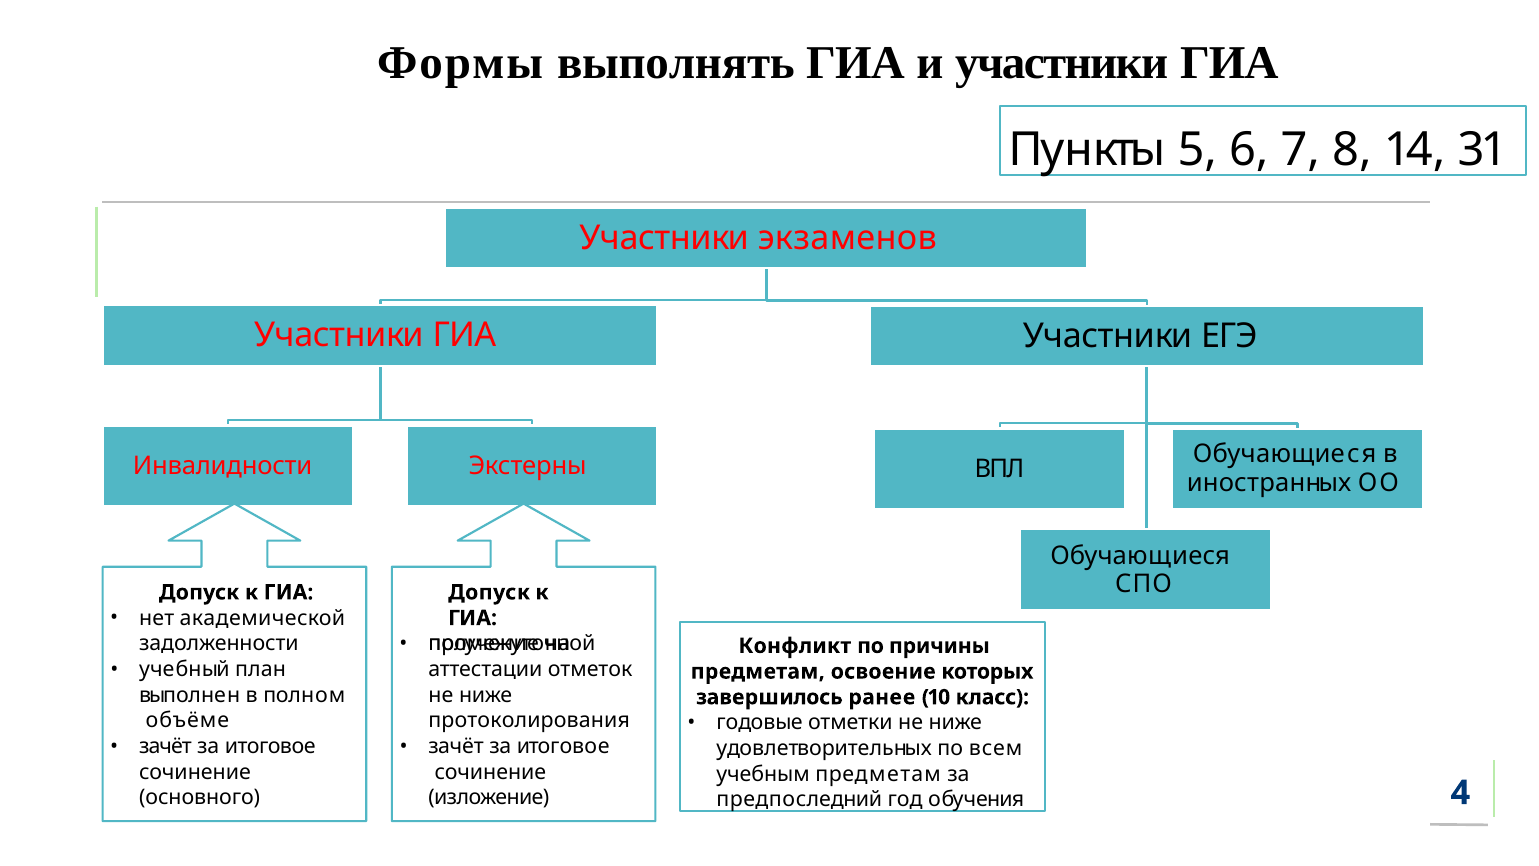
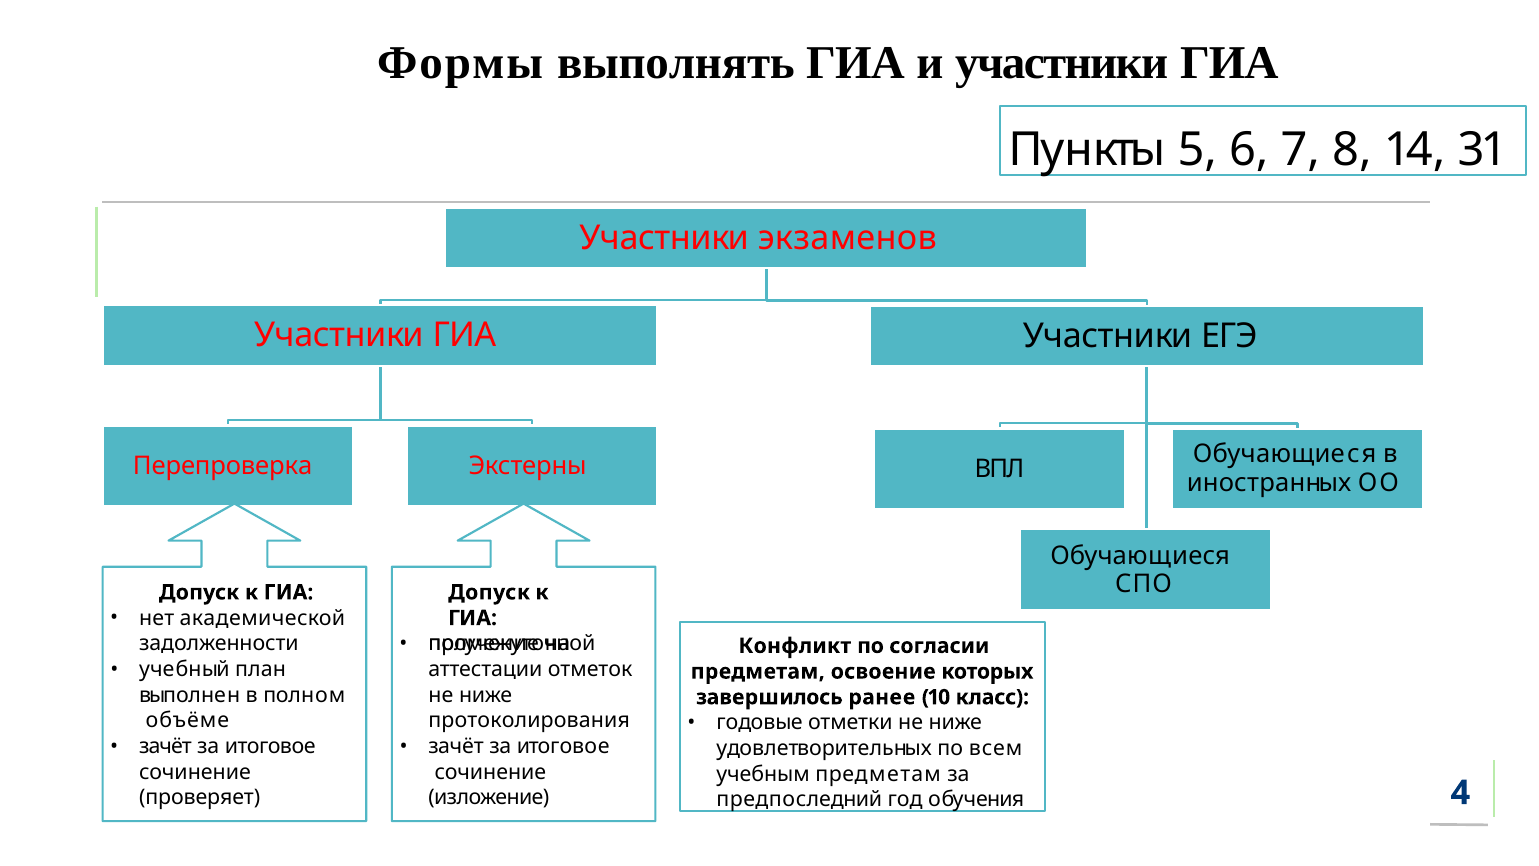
Инвалидности: Инвалидности -> Перепроверка (223, 466)
причины: причины -> согласии (939, 646)
основного: основного -> проверяет (200, 797)
